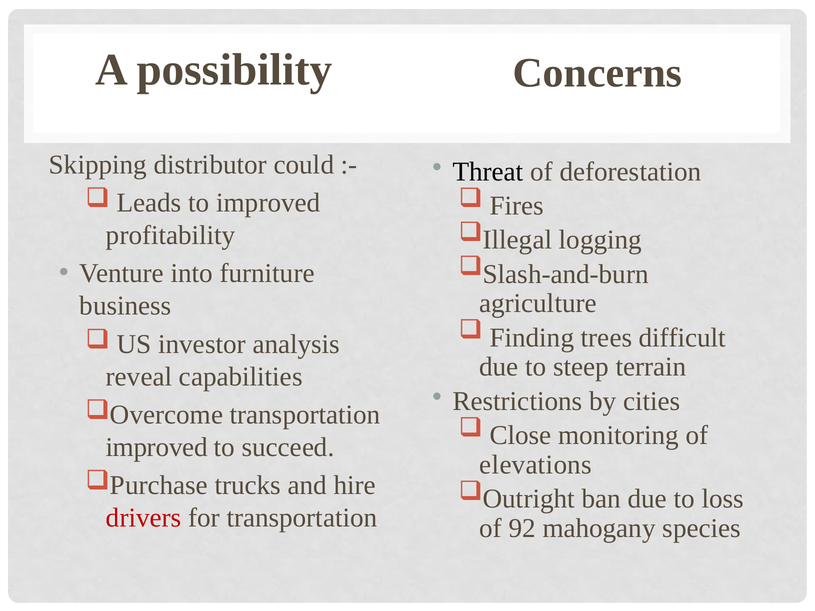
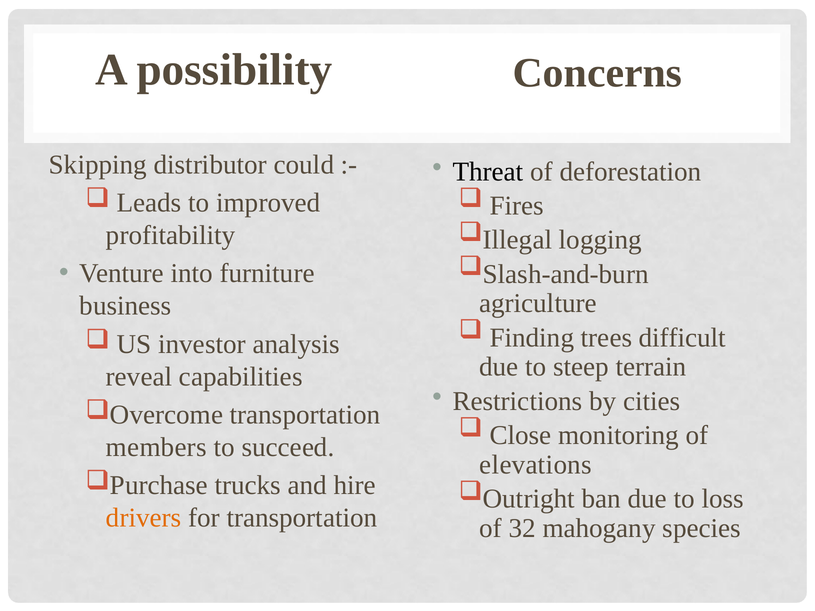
improved: improved -> members (156, 447)
drivers colour: red -> orange (144, 518)
92: 92 -> 32 (522, 528)
